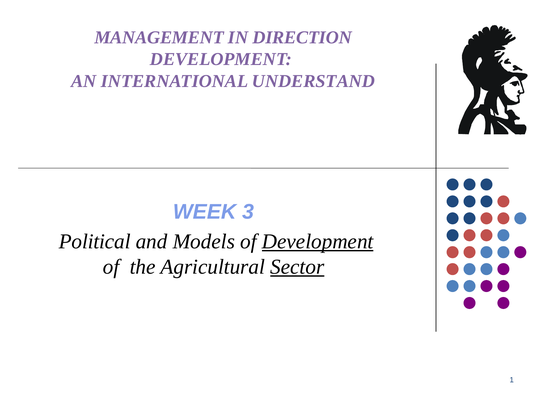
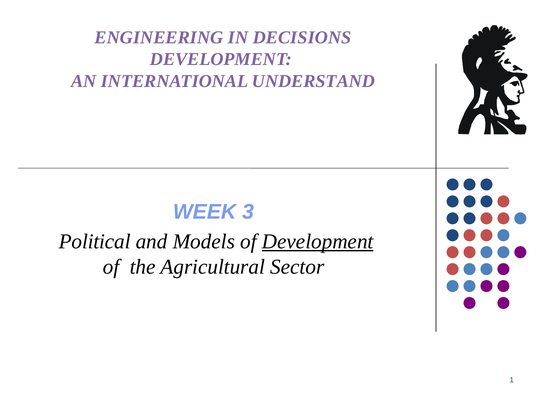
MANAGEMENT: MANAGEMENT -> ENGINEERING (159, 37)
DIRECTION: DIRECTION -> DECISIONS (302, 37)
Sector underline: present -> none (297, 267)
